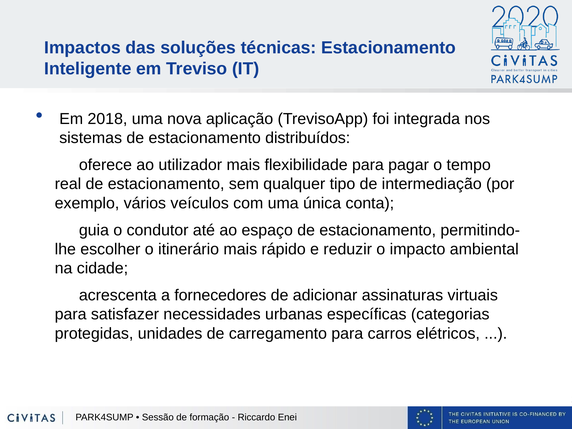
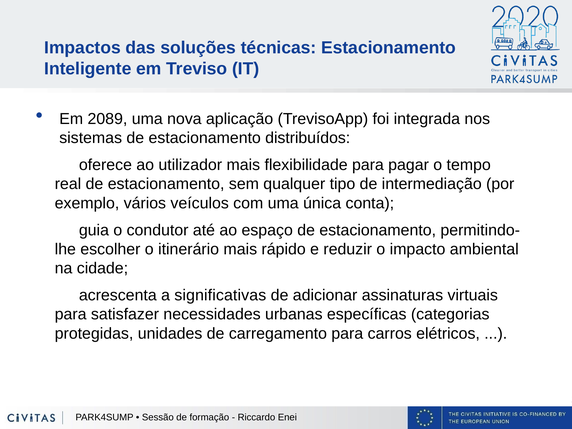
2018: 2018 -> 2089 (107, 119)
fornecedores: fornecedores -> significativas (220, 295)
